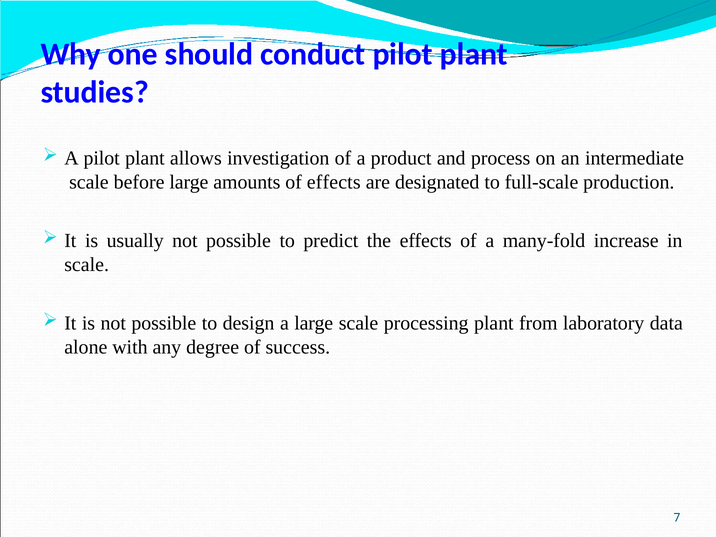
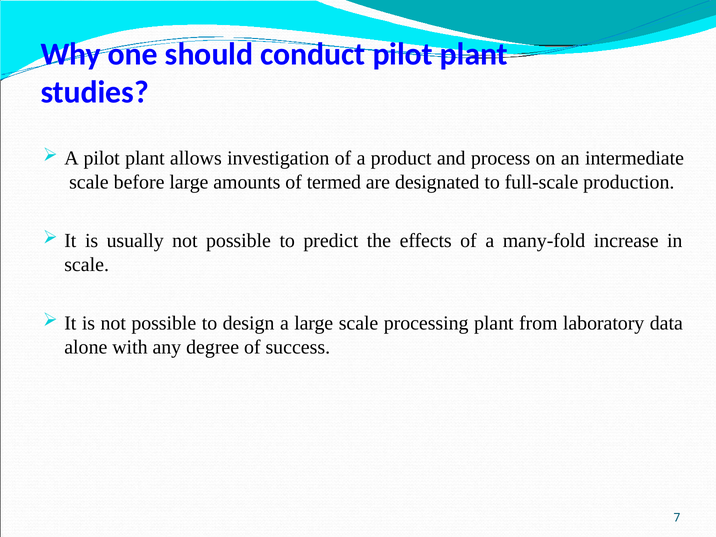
of effects: effects -> termed (334, 182)
